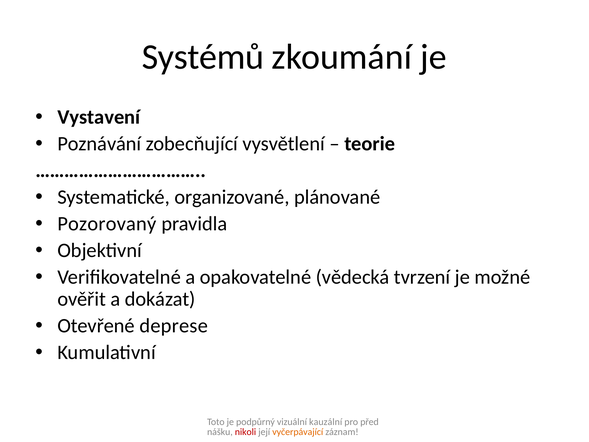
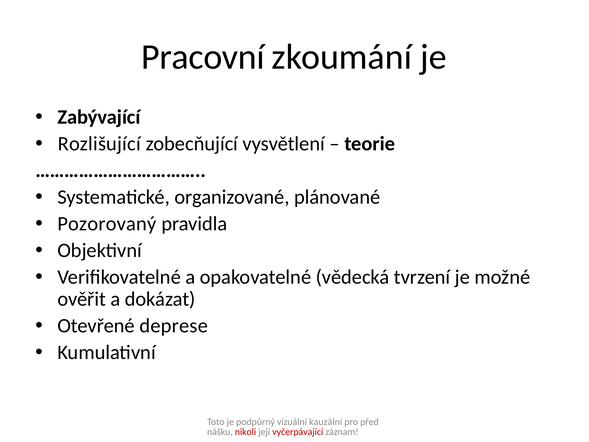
Systémů: Systémů -> Pracovní (203, 57)
Vystavení: Vystavení -> Zabývající (99, 117)
Poznávání: Poznávání -> Rozlišující (99, 144)
vyčerpávající colour: orange -> red (298, 432)
